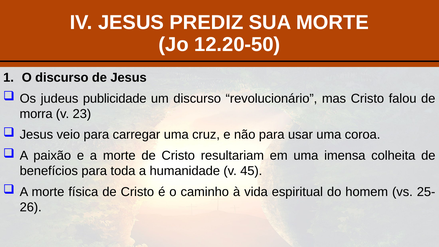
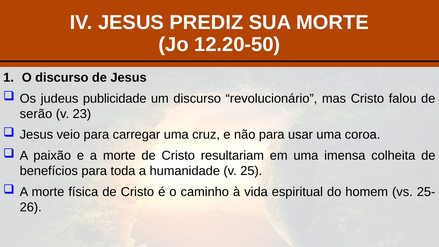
morra: morra -> serão (36, 114)
45: 45 -> 25 (251, 171)
